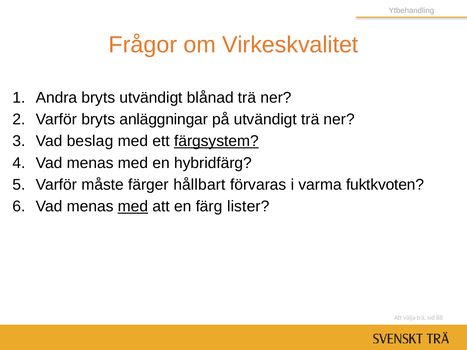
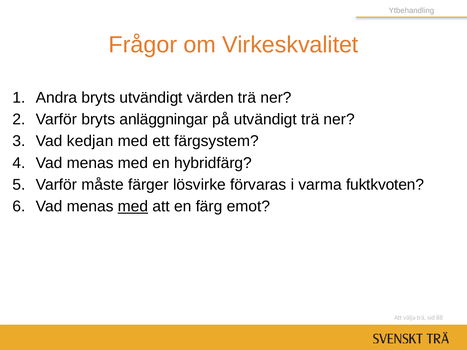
blånad: blånad -> värden (210, 98)
beslag: beslag -> kedjan (90, 141)
färgsystem underline: present -> none (216, 141)
hållbart: hållbart -> lösvirke (199, 185)
lister: lister -> emot (248, 207)
